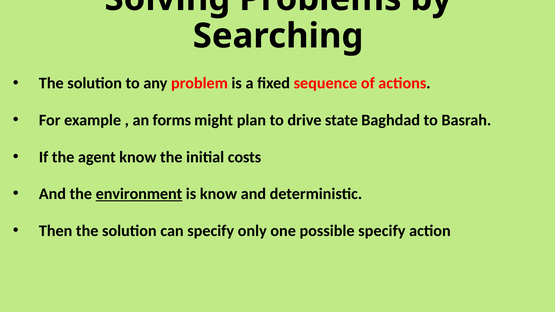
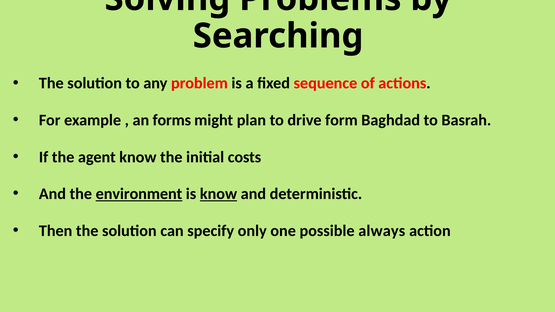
state: state -> form (341, 120)
know underline: none -> present (218, 194)
possible specify: specify -> always (382, 231)
